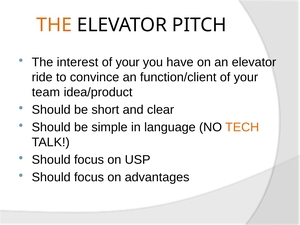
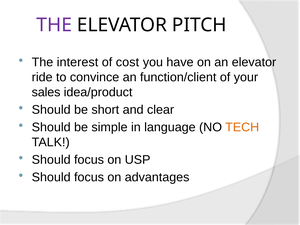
THE colour: orange -> purple (54, 25)
your: your -> cost (127, 62)
team: team -> sales (46, 92)
